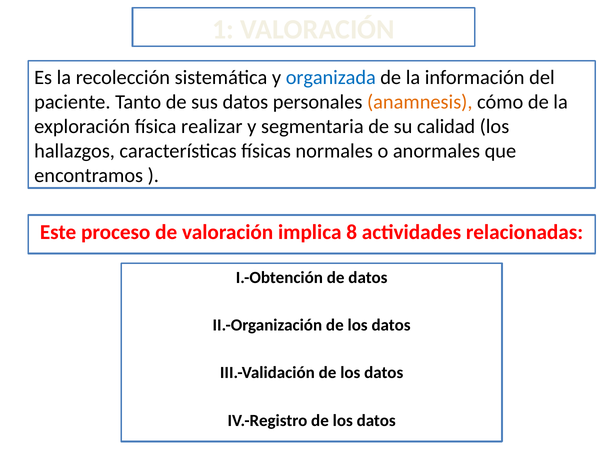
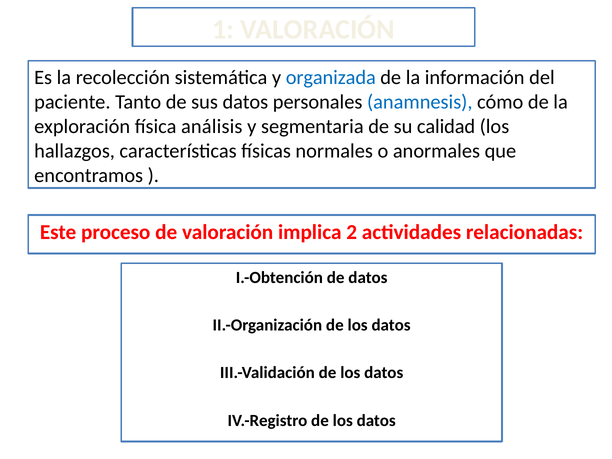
anamnesis colour: orange -> blue (420, 102)
realizar: realizar -> análisis (212, 126)
8: 8 -> 2 (352, 232)
